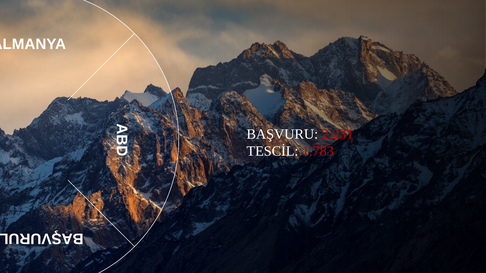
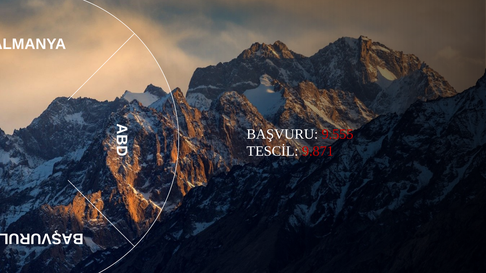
2.231: 2.231 -> 9.555 (338, 134)
1.783: 1.783 -> 9.871 (318, 151)
